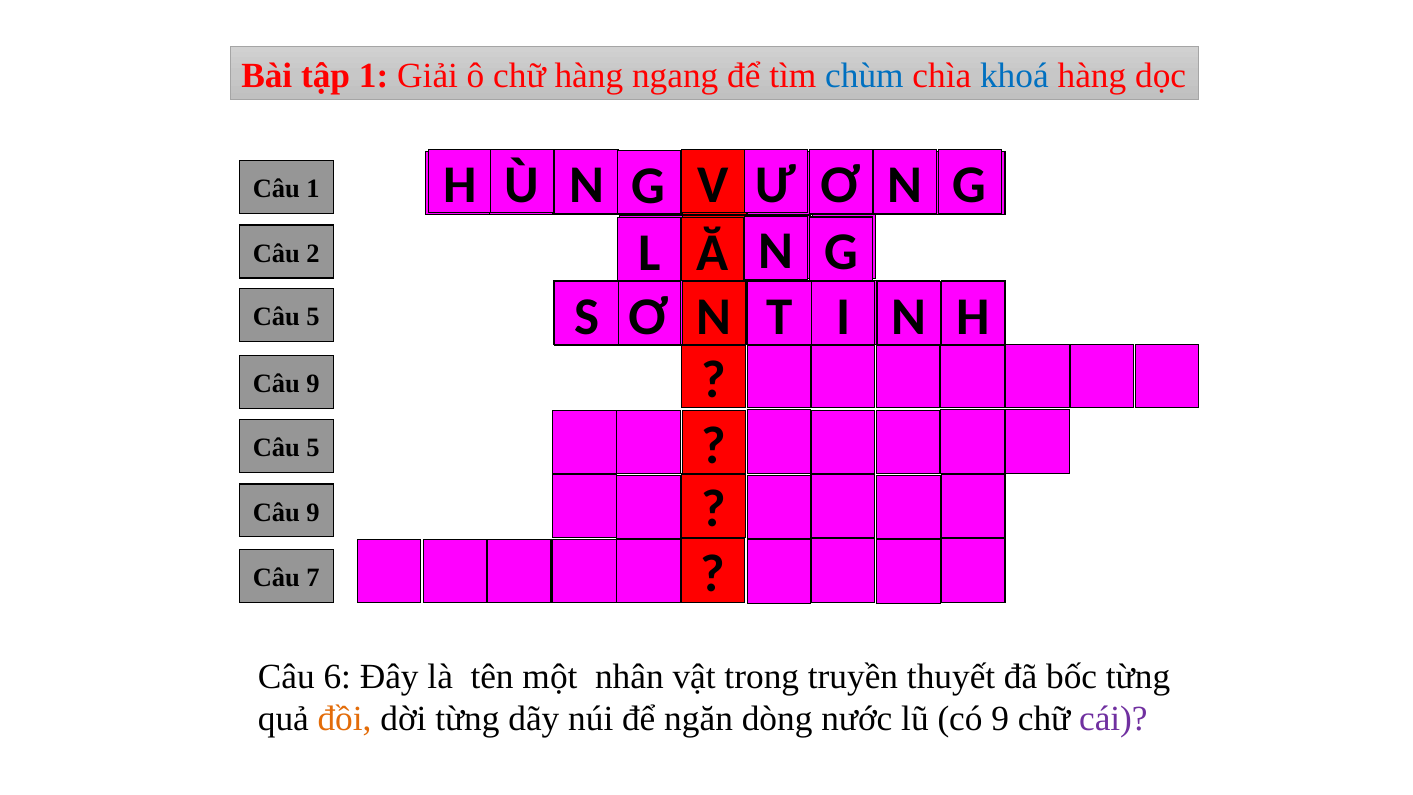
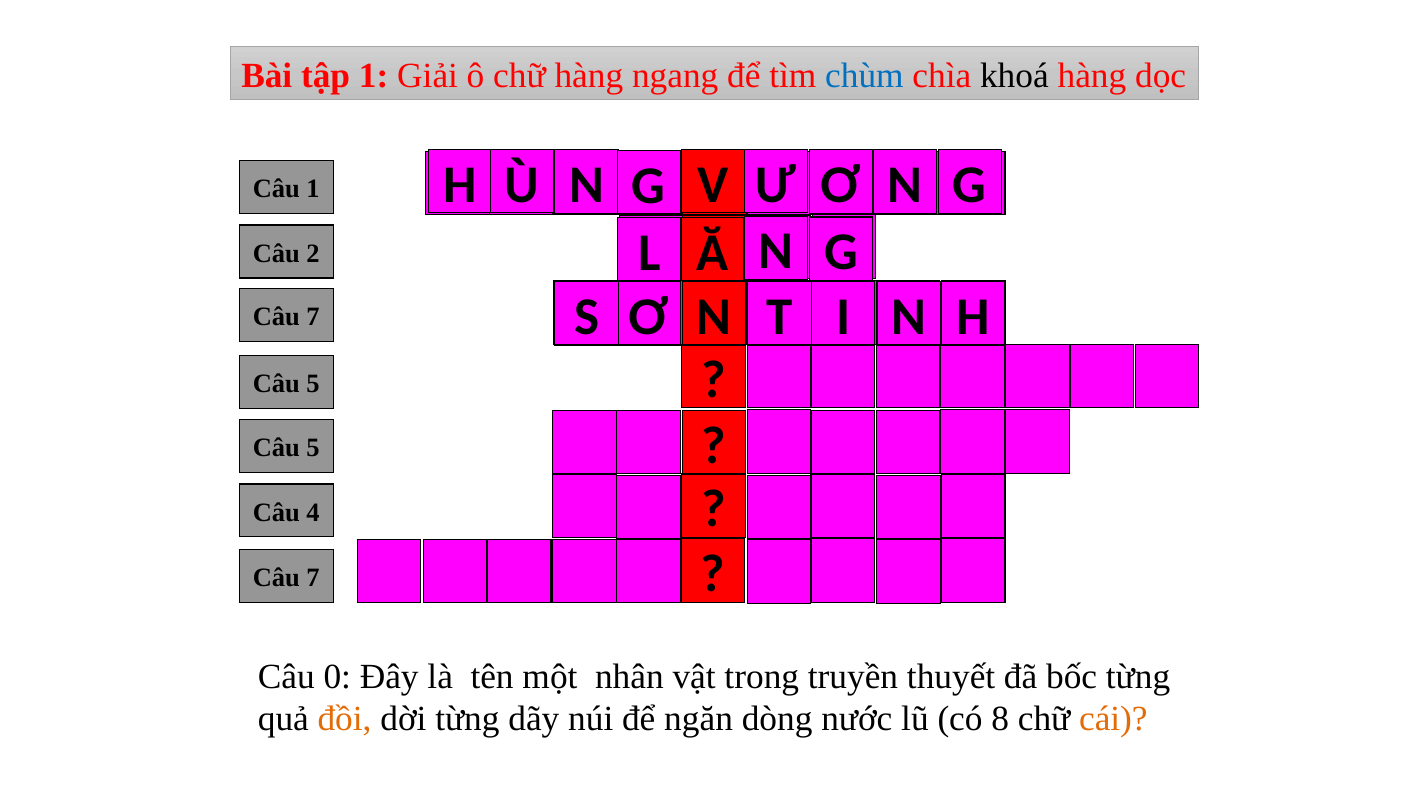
khoá colour: blue -> black (1014, 76)
5: 5 -> 7 (313, 317)
9: 9 -> 5 (313, 384)
9: 9 -> 4 (313, 512)
6: 6 -> 0 (337, 677)
có 9: 9 -> 8 (1000, 719)
cái colour: purple -> orange (1113, 719)
